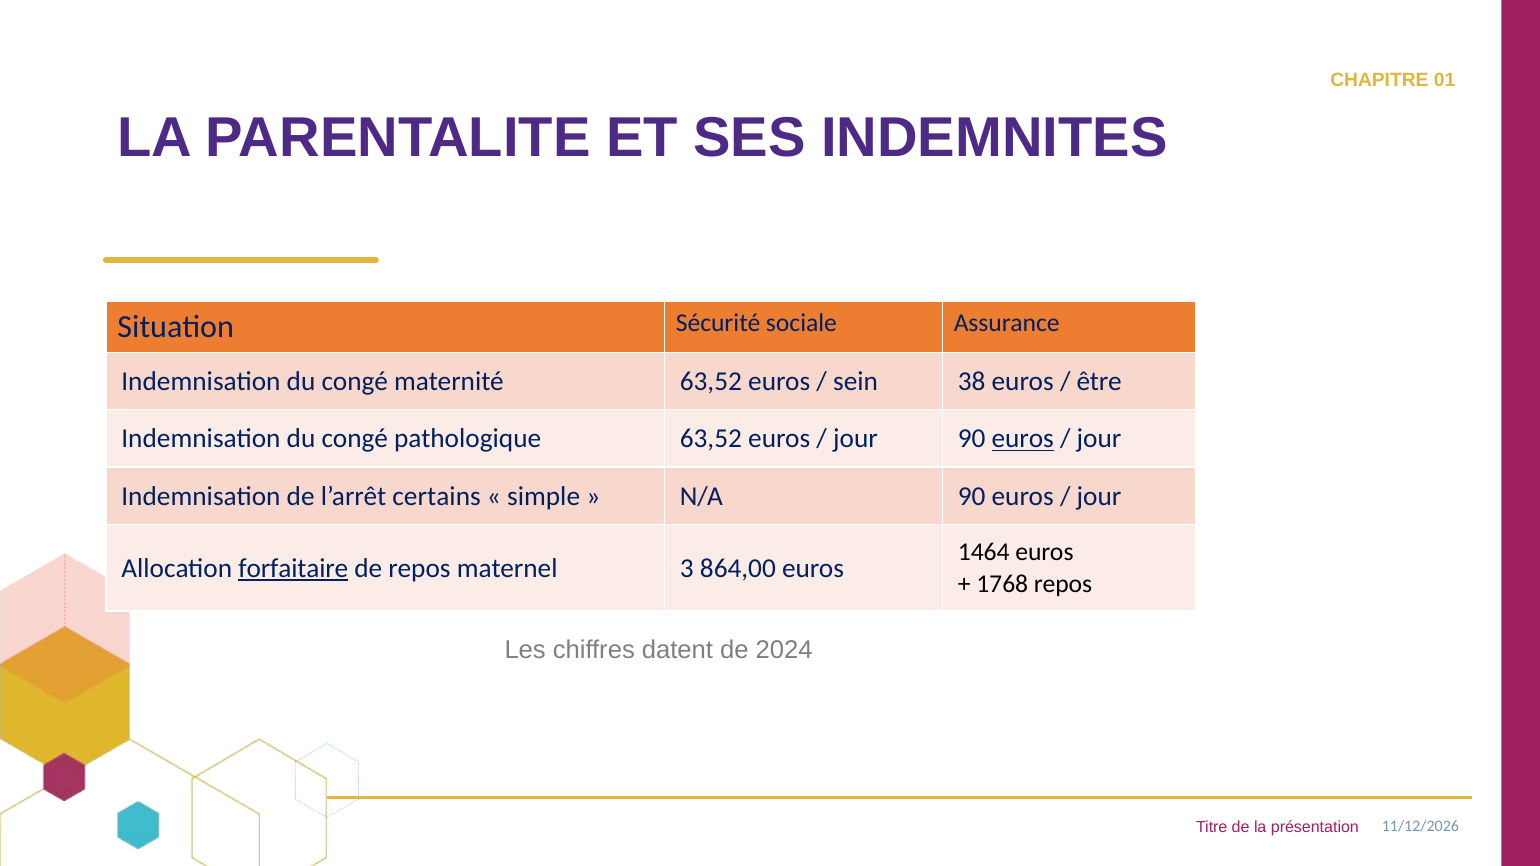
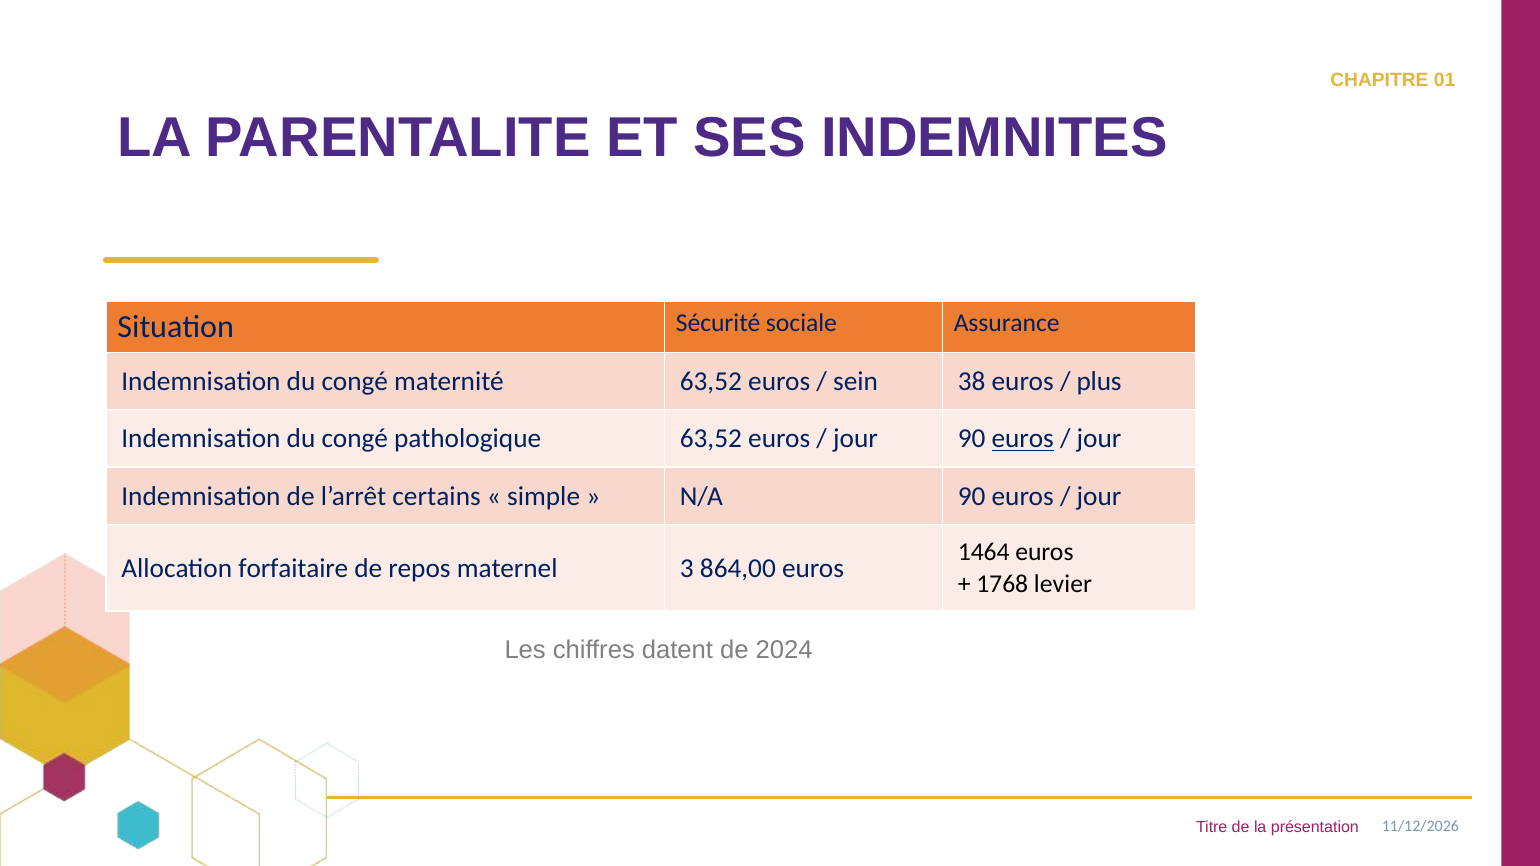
être: être -> plus (1099, 381)
forfaitaire underline: present -> none (293, 568)
1768 repos: repos -> levier (1063, 584)
